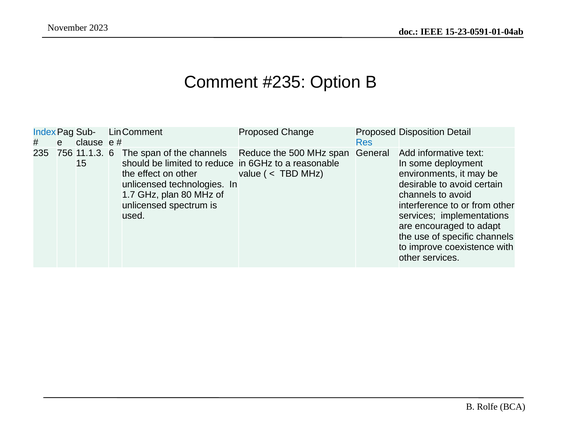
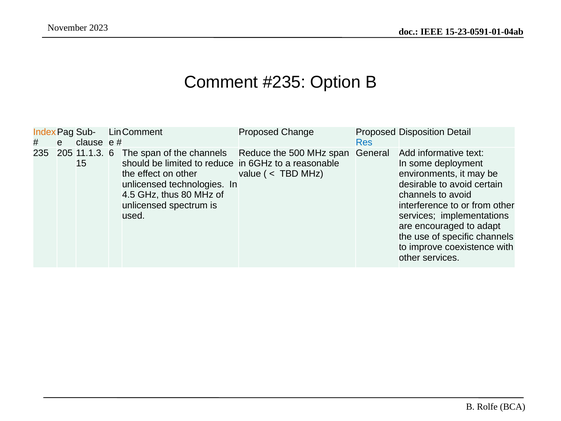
Index colour: blue -> orange (44, 132)
756: 756 -> 205 (65, 153)
1.7: 1.7 -> 4.5 (129, 195)
plan: plan -> thus (170, 195)
